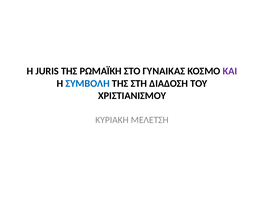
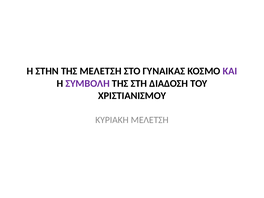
JURIS: JURIS -> ΣΤΗΝ (47, 71)
ΤΗΣ ΡΩΜΑΪΚΗ: ΡΩΜΑΪΚΗ -> ΜΕΛΕΤΣΗ (101, 71)
ΣΥΜΒΟΛΗ colour: blue -> purple (88, 83)
